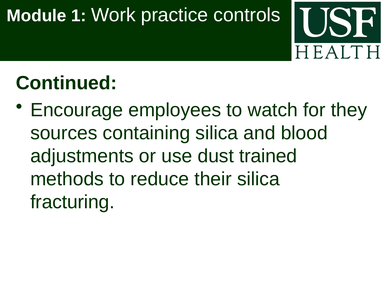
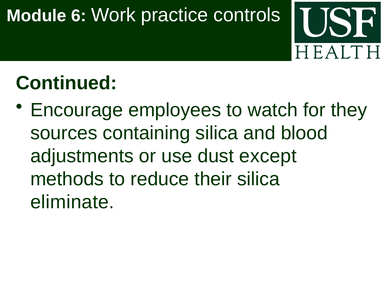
1: 1 -> 6 (79, 16)
trained: trained -> except (268, 156)
fracturing: fracturing -> eliminate (72, 202)
